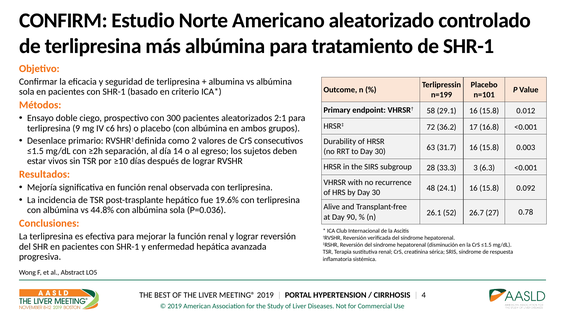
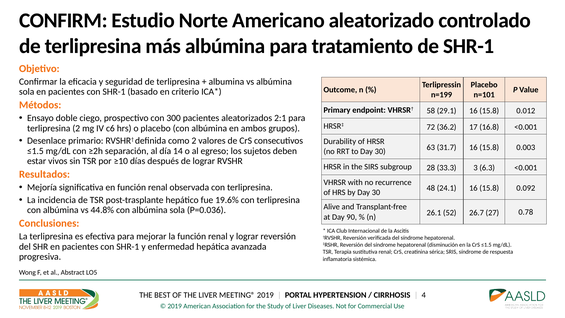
terlipresina 9: 9 -> 2 (76, 128)
